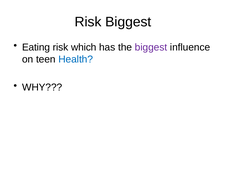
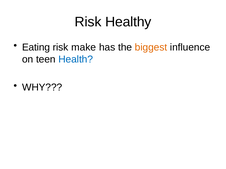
Risk Biggest: Biggest -> Healthy (128, 22)
which: which -> make (84, 47)
biggest colour: purple -> orange (151, 47)
